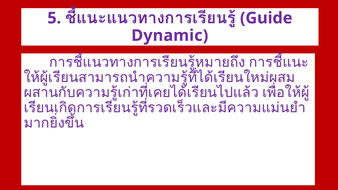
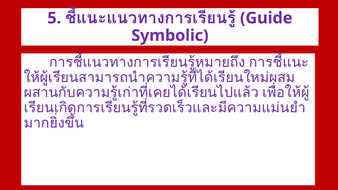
Dynamic: Dynamic -> Symbolic (170, 36)
